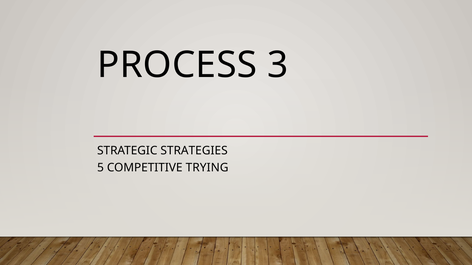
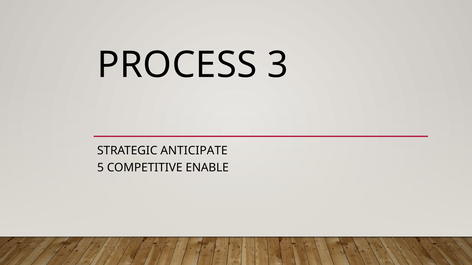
STRATEGIES: STRATEGIES -> ANTICIPATE (194, 151)
TRYING: TRYING -> ENABLE (207, 168)
